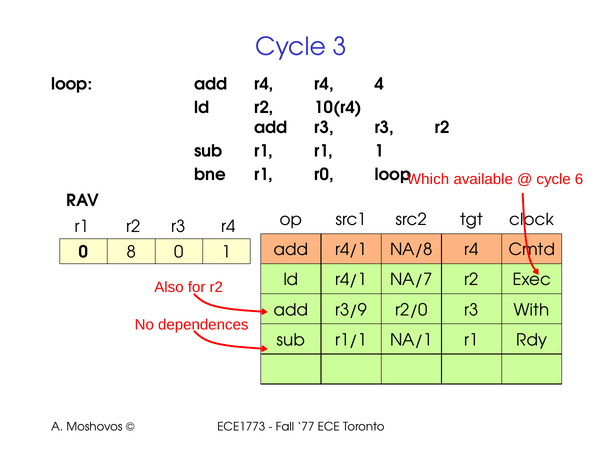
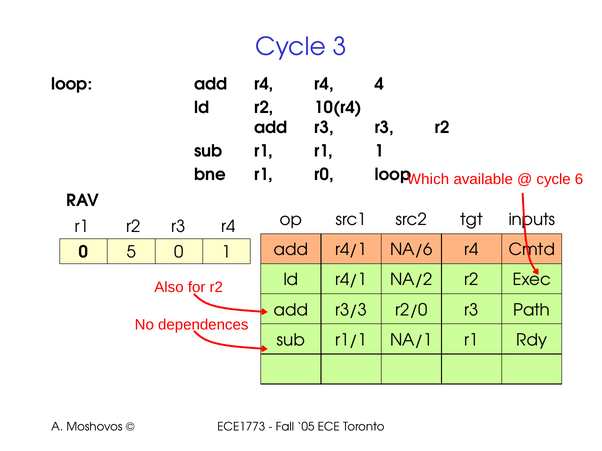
clock: clock -> inputs (532, 220)
NA/8: NA/8 -> NA/6 (411, 250)
8: 8 -> 5 (131, 253)
NA/7: NA/7 -> NA/2 (411, 280)
r3/9: r3/9 -> r3/3 (351, 310)
With: With -> Path (532, 310)
77: 77 -> 05 (306, 427)
